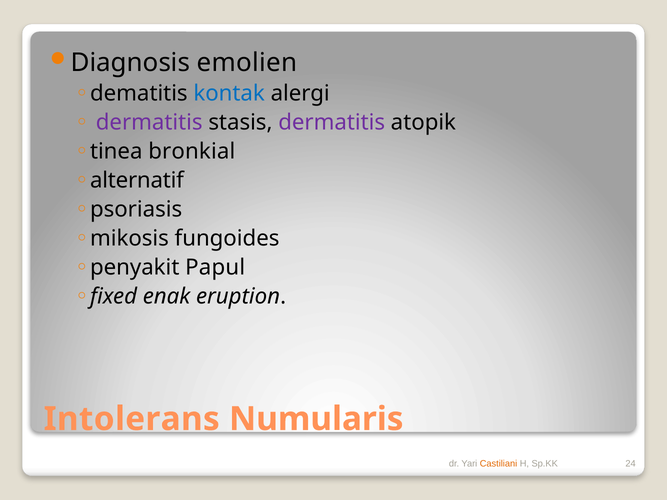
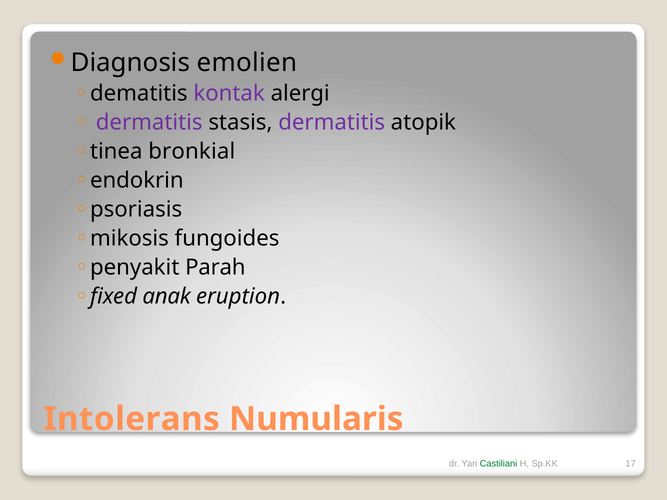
kontak colour: blue -> purple (229, 94)
alternatif: alternatif -> endokrin (137, 181)
Papul: Papul -> Parah (215, 268)
enak: enak -> anak (167, 297)
Castiliani colour: orange -> green (499, 464)
24: 24 -> 17 (631, 464)
